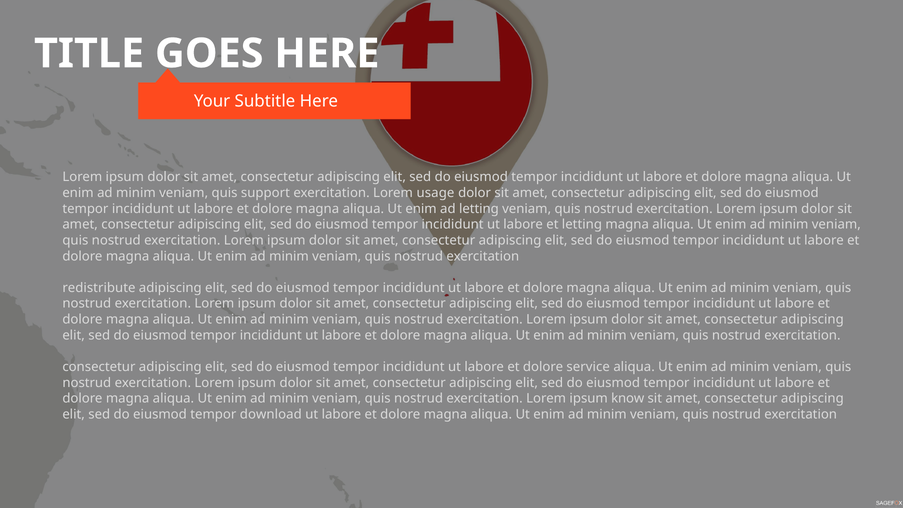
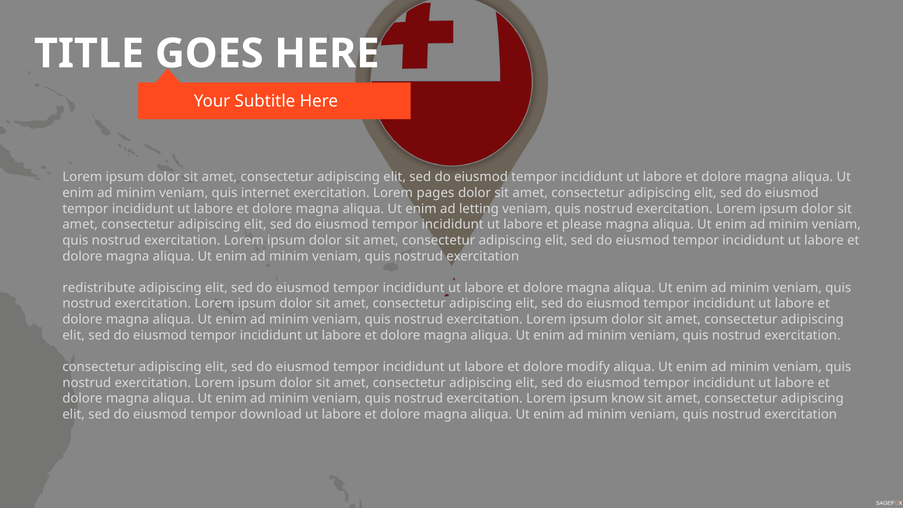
support: support -> internet (265, 193)
usage: usage -> pages (435, 193)
et letting: letting -> please (582, 225)
service: service -> modify (588, 367)
